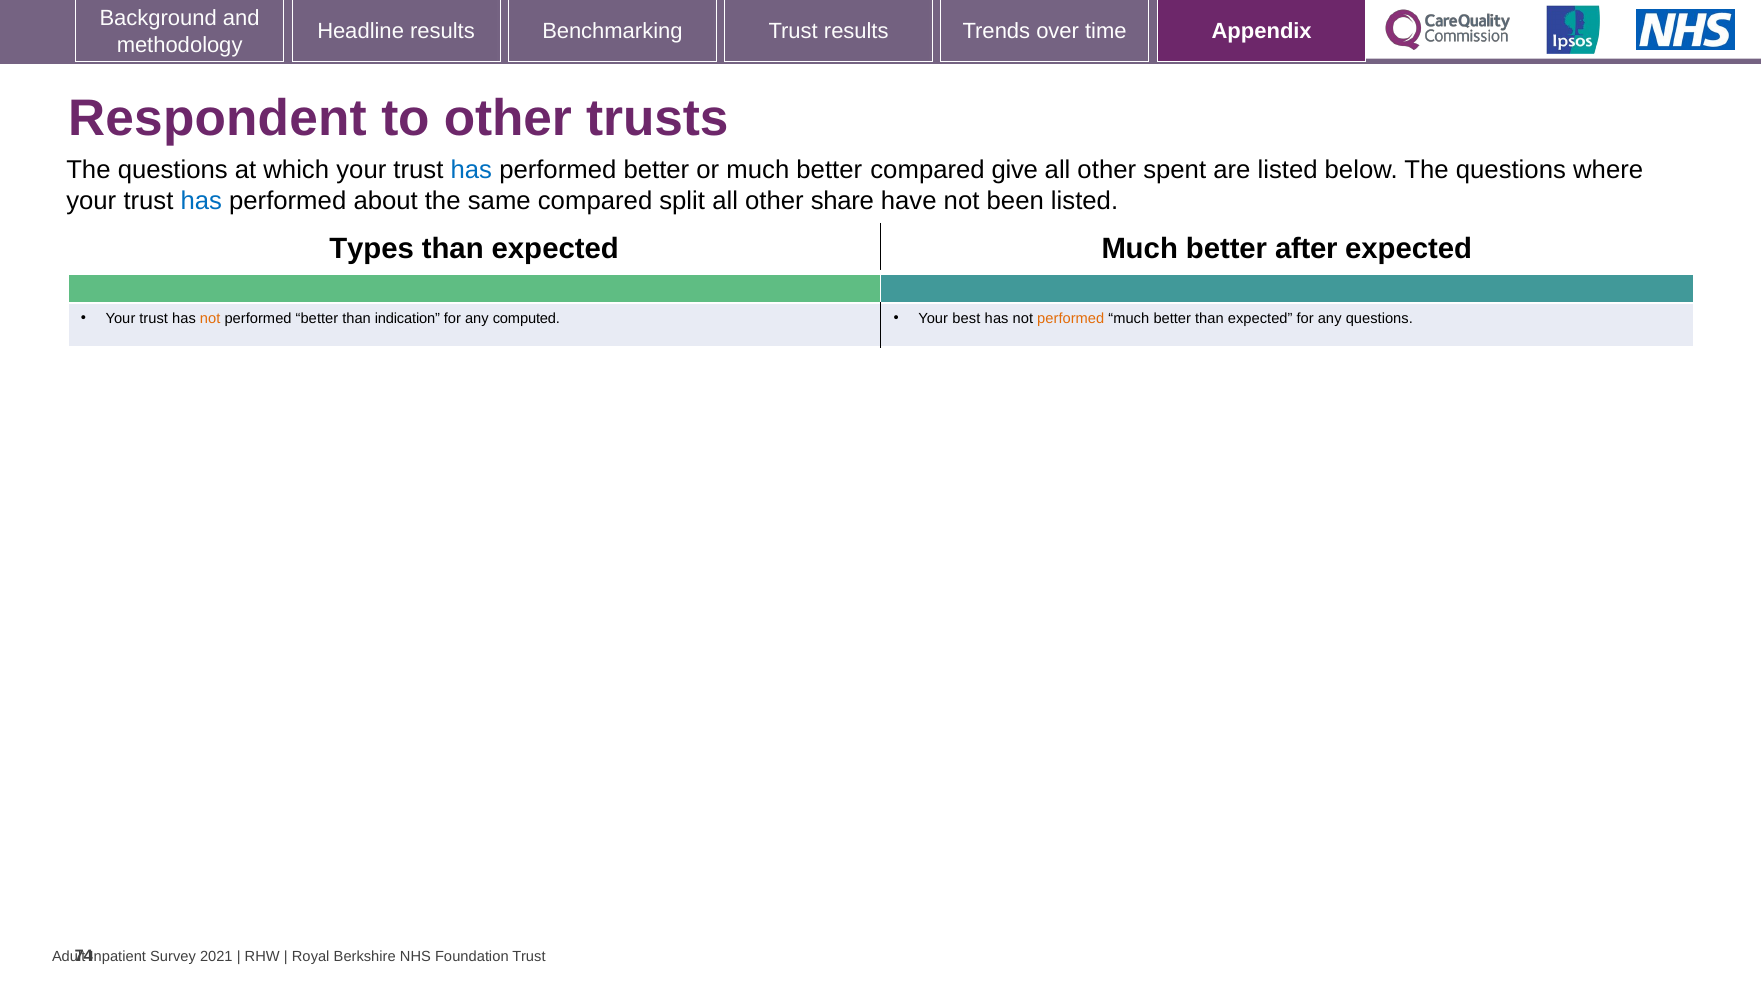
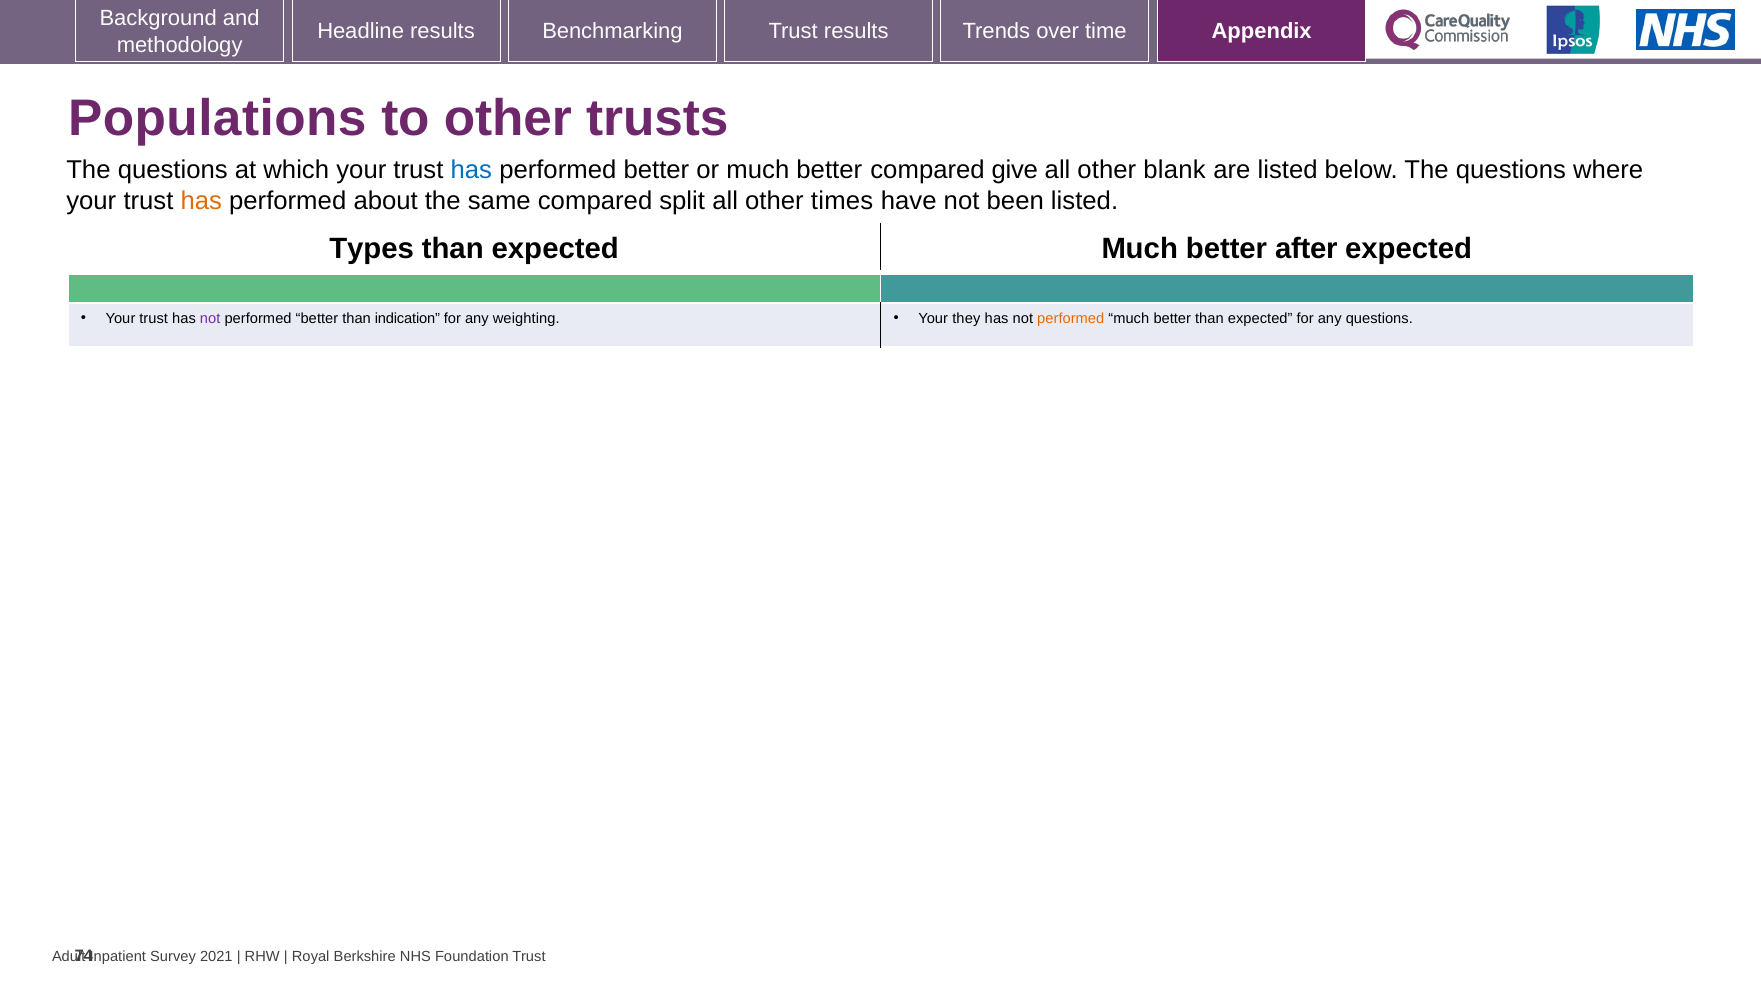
Respondent: Respondent -> Populations (217, 118)
spent: spent -> blank (1175, 170)
has colour: blue -> orange (201, 200)
share: share -> times (842, 200)
not colour: orange -> purple (210, 318)
computed: computed -> weighting (526, 318)
best: best -> they (966, 318)
